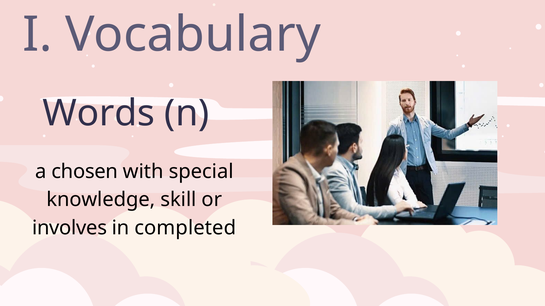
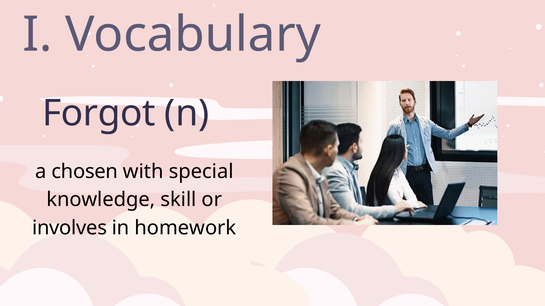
Words: Words -> Forgot (99, 113)
completed: completed -> homework (185, 228)
